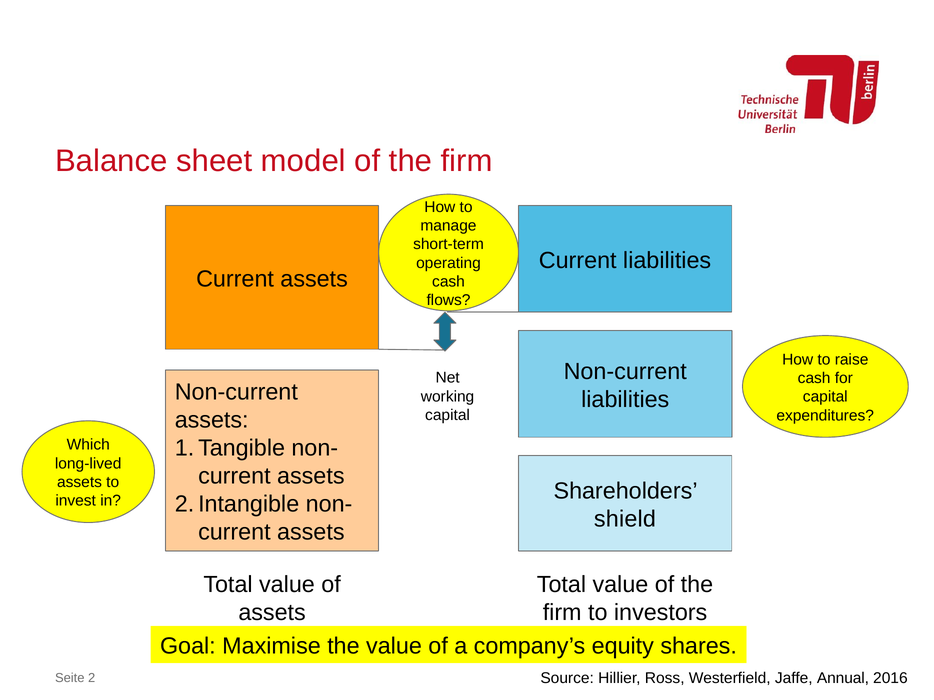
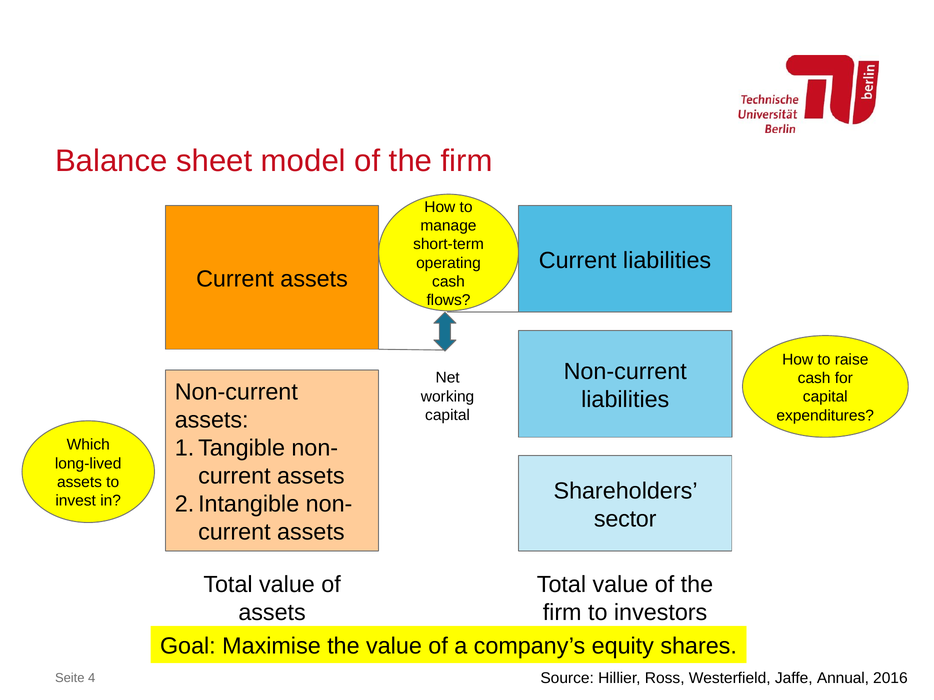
shield: shield -> sector (625, 519)
2: 2 -> 4 (92, 679)
